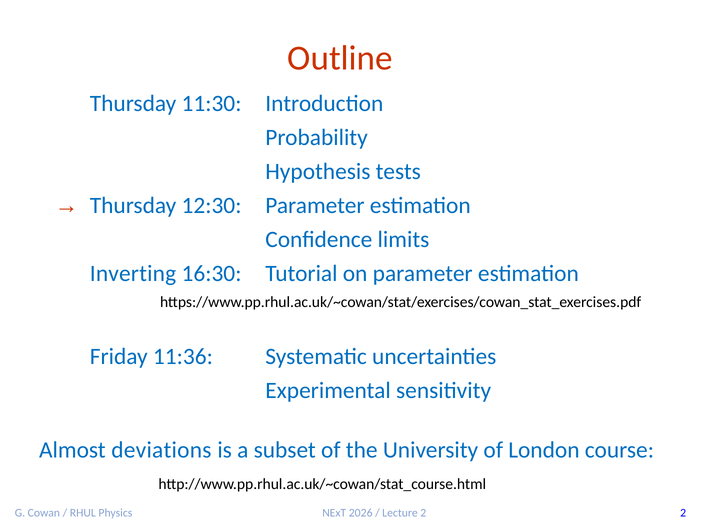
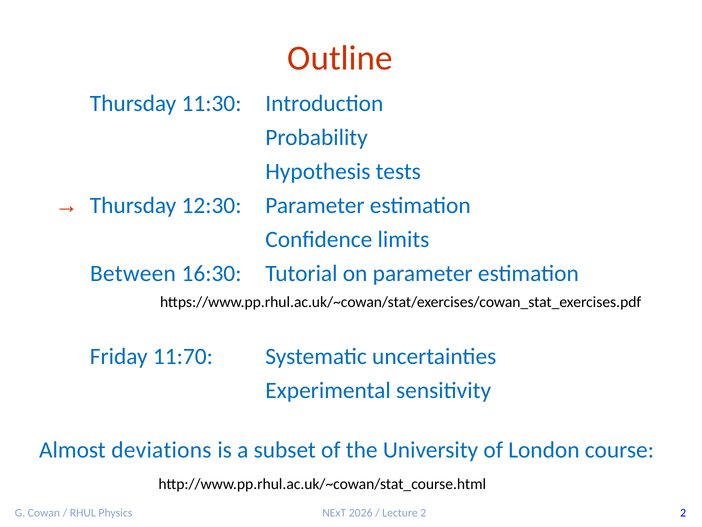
Inverting: Inverting -> Between (133, 273)
11:36: 11:36 -> 11:70 (183, 356)
